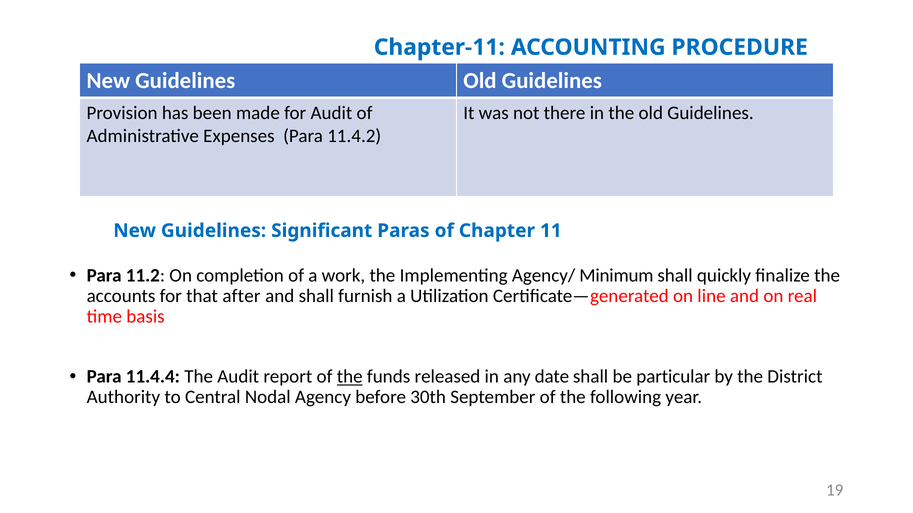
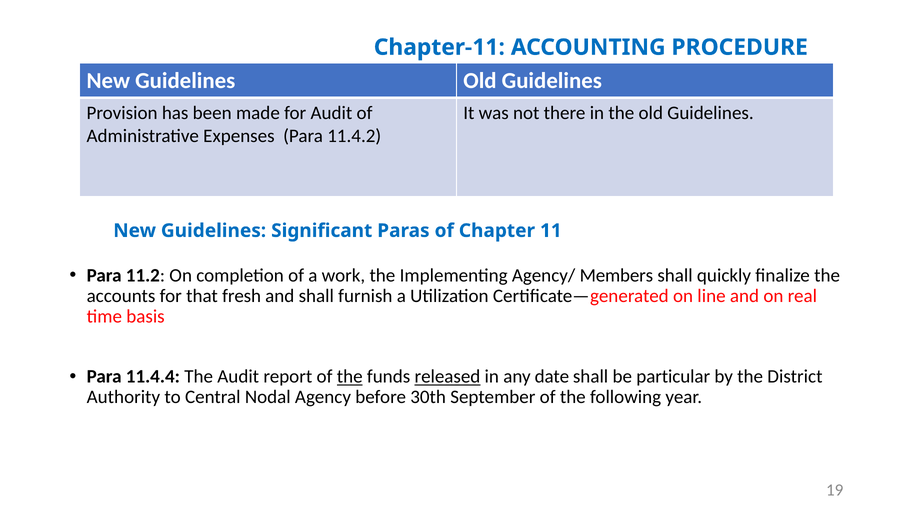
Minimum: Minimum -> Members (616, 276)
after: after -> fresh (242, 296)
released underline: none -> present (447, 377)
